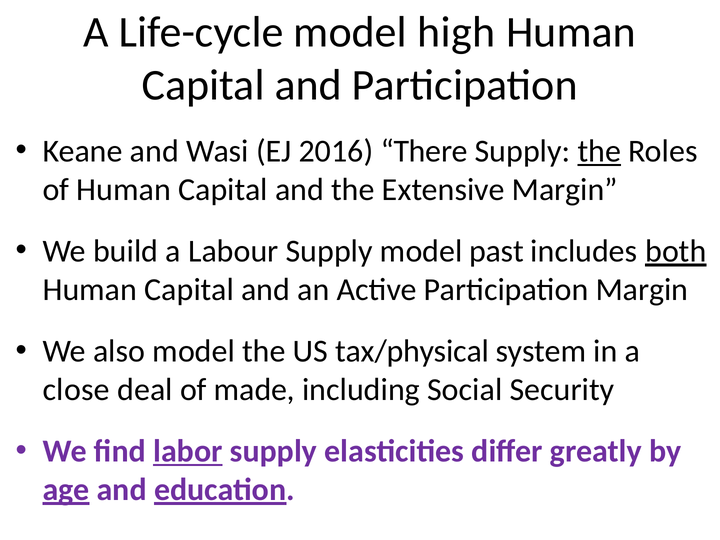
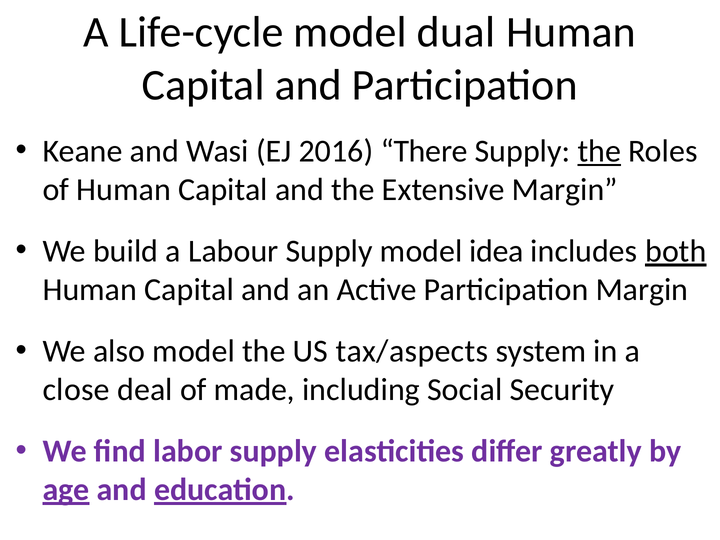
high: high -> dual (456, 32)
past: past -> idea (497, 251)
tax/physical: tax/physical -> tax/aspects (412, 351)
labor underline: present -> none (188, 451)
